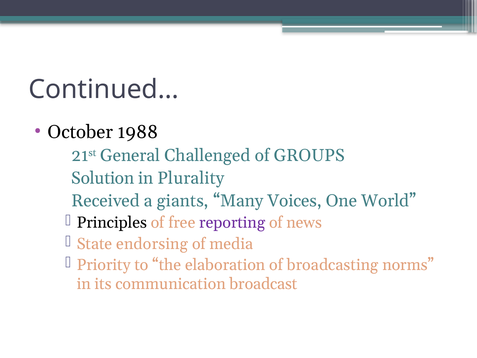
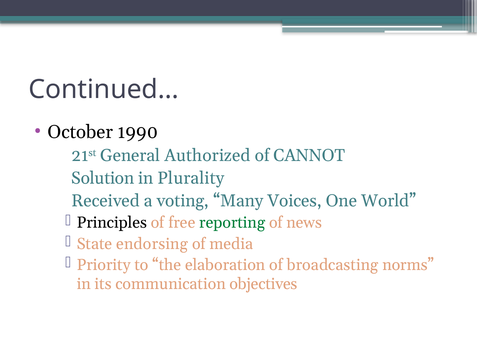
1988: 1988 -> 1990 (138, 132)
Challenged: Challenged -> Authorized (207, 155)
GROUPS: GROUPS -> CANNOT (309, 155)
giants: giants -> voting (183, 201)
reporting colour: purple -> green (232, 223)
broadcast: broadcast -> objectives (263, 284)
